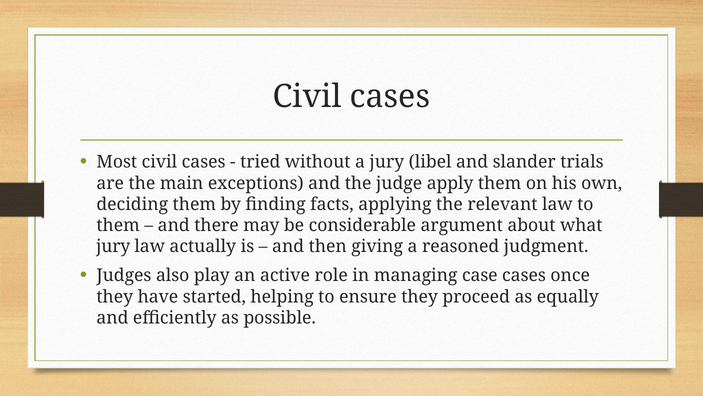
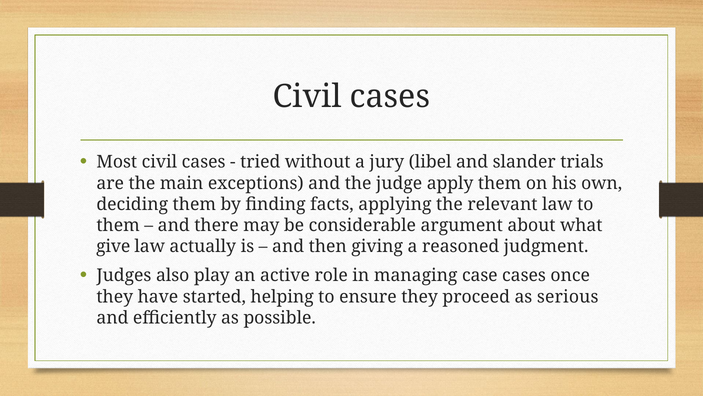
jury: jury -> give (113, 246)
equally: equally -> serious (568, 296)
